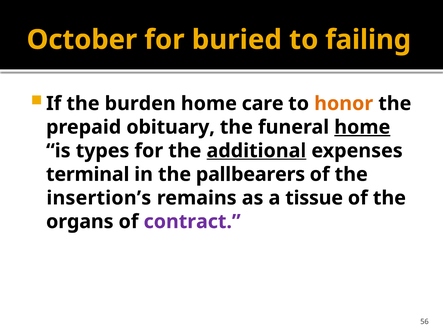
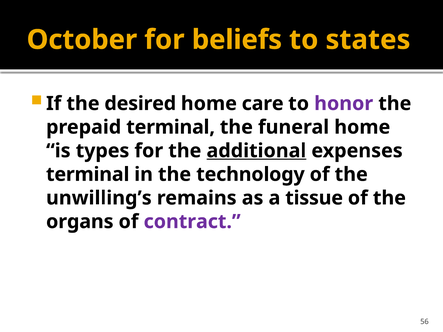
buried: buried -> beliefs (237, 40)
failing: failing -> states (368, 40)
burden: burden -> desired (140, 104)
honor colour: orange -> purple (344, 104)
prepaid obituary: obituary -> terminal (171, 127)
home underline: present -> none (362, 127)
pallbearers: pallbearers -> technology (250, 175)
insertion’s: insertion’s -> unwilling’s (99, 198)
